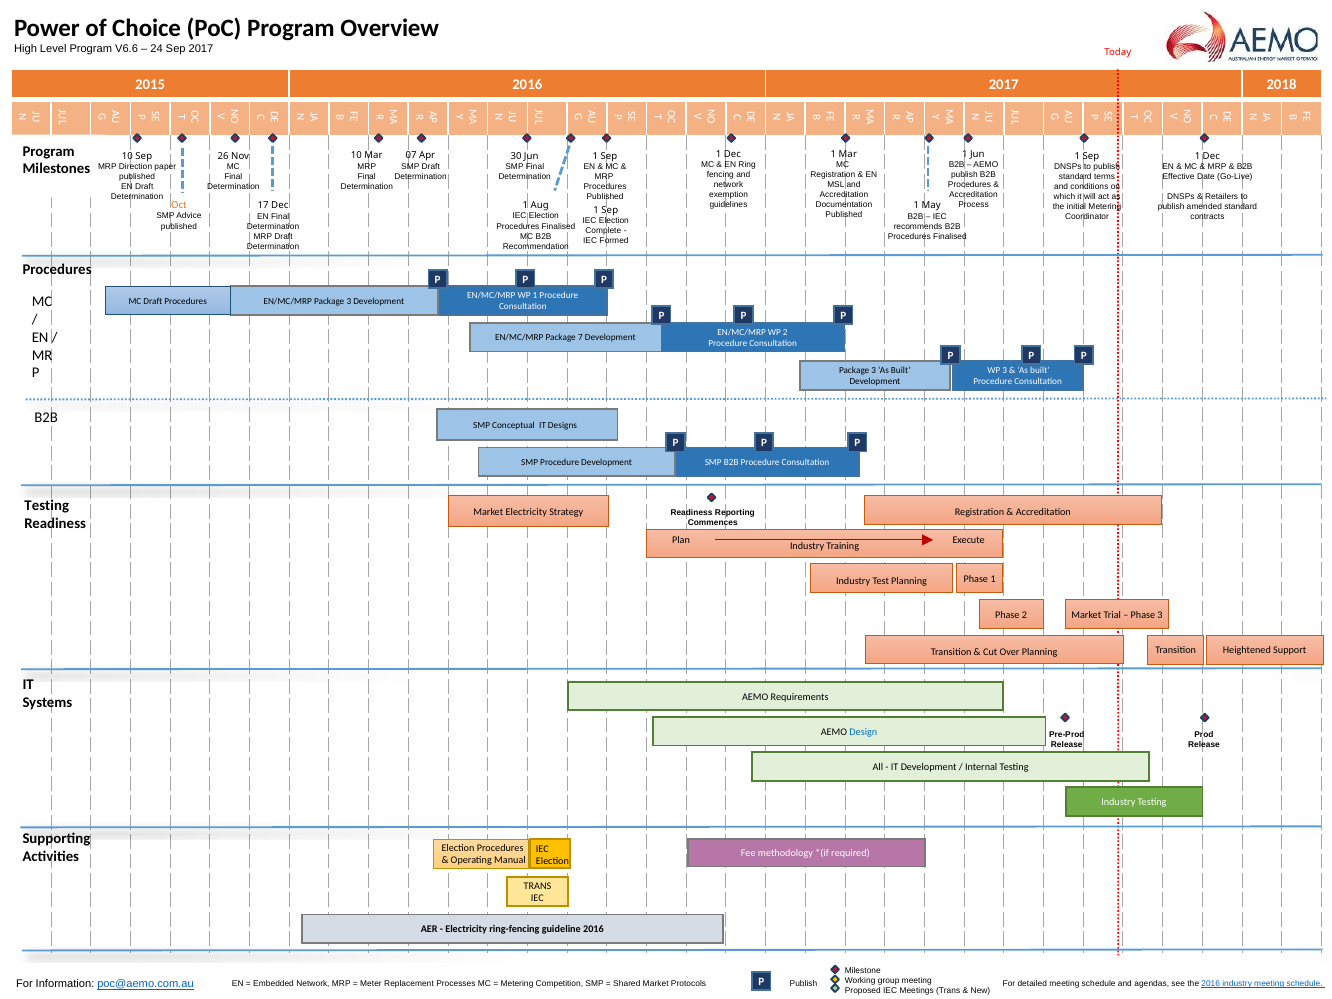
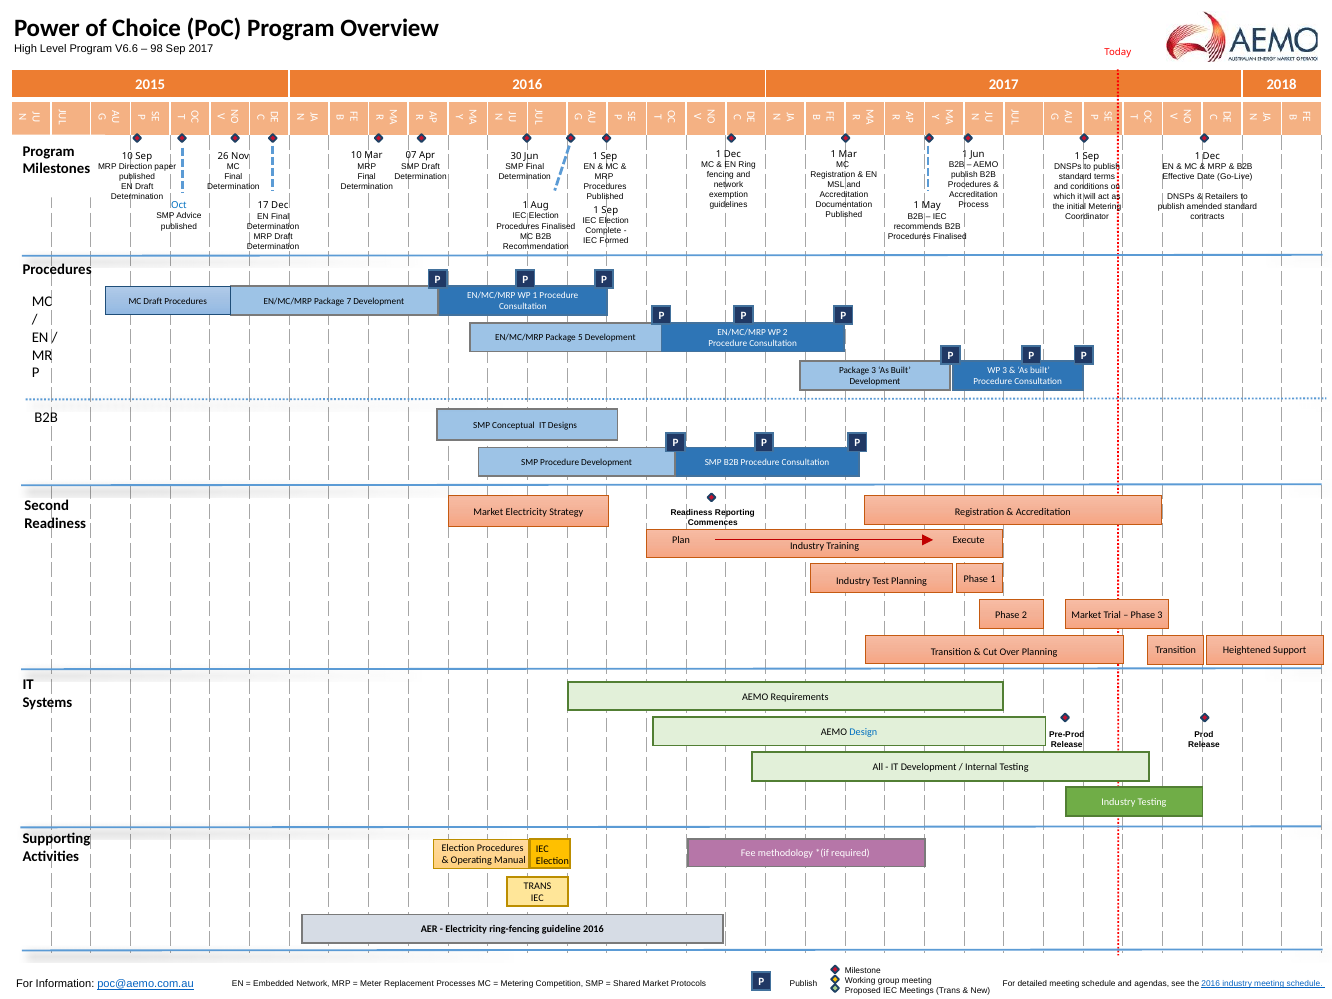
24: 24 -> 98 (157, 49)
Oct colour: orange -> blue (179, 206)
EN/MC/MRP Package 3: 3 -> 7 (349, 301)
7: 7 -> 5 (580, 338)
Testing: Testing -> Second (47, 506)
